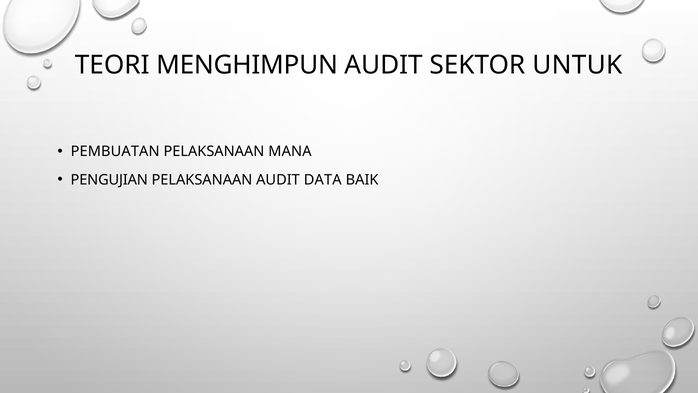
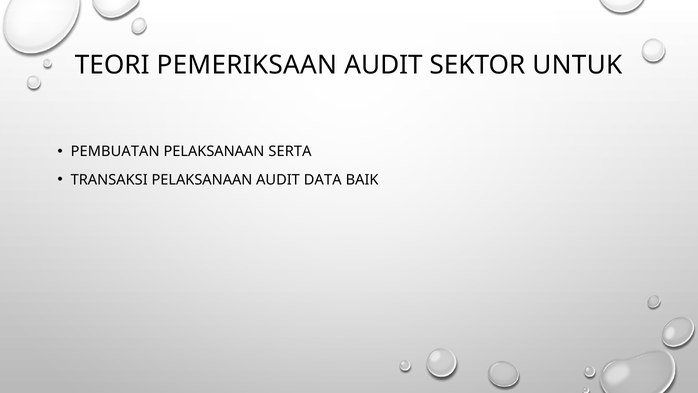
MENGHIMPUN: MENGHIMPUN -> PEMERIKSAAN (247, 65)
MANA: MANA -> SERTA (290, 151)
PENGUJIAN: PENGUJIAN -> TRANSAKSI (109, 180)
